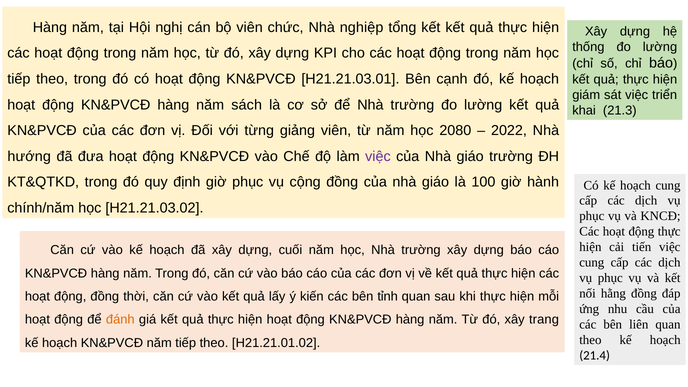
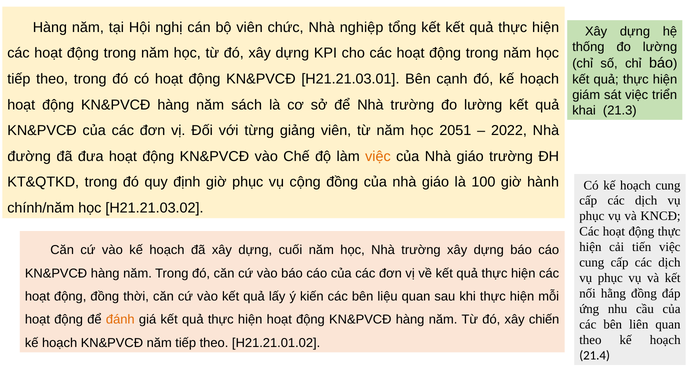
2080: 2080 -> 2051 (455, 131)
hướng: hướng -> đường (29, 156)
việc colour: purple -> orange (378, 156)
tỉnh: tỉnh -> liệu (388, 296)
trang: trang -> chiến (544, 320)
